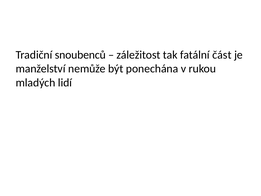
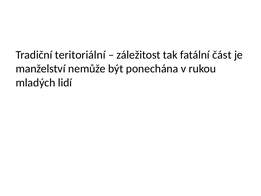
snoubenců: snoubenců -> teritoriální (80, 55)
